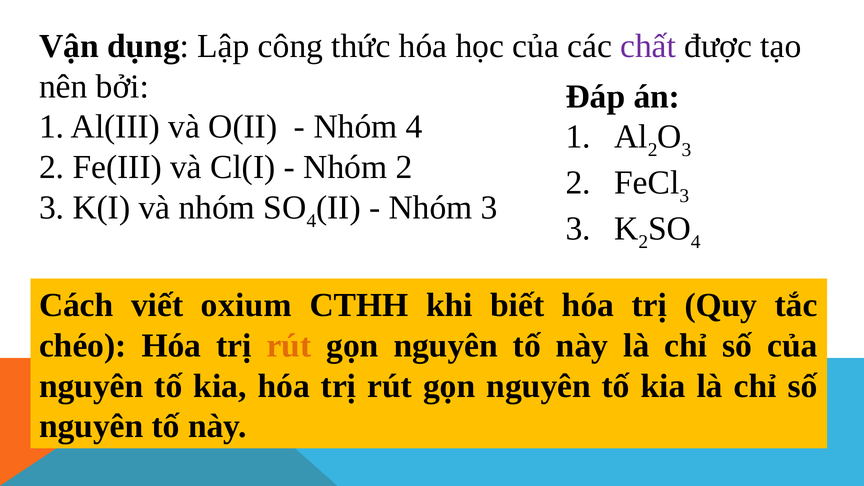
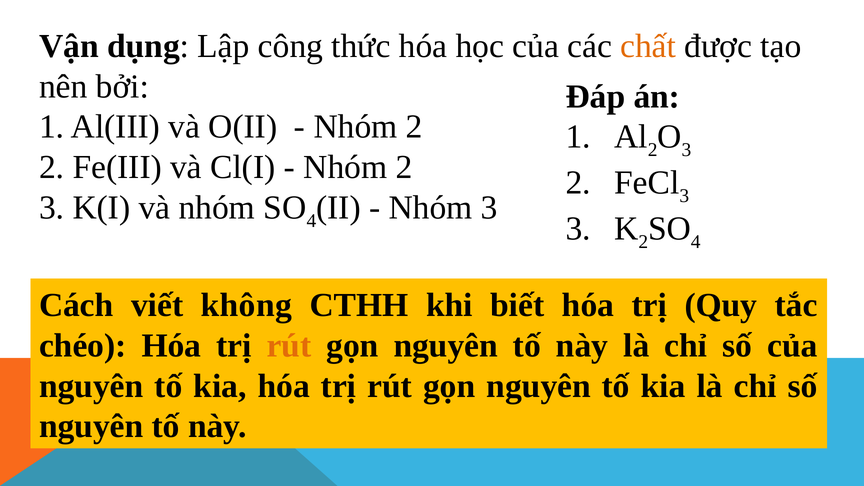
chất colour: purple -> orange (648, 46)
4: 4 -> 2 (414, 127)
oxium: oxium -> không (246, 305)
